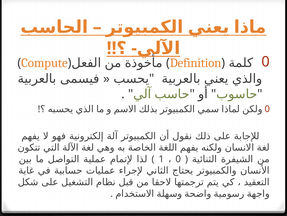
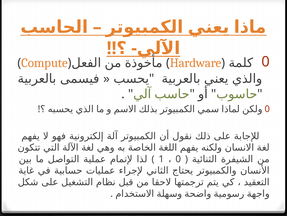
Definition: Definition -> Hardware (196, 63)
